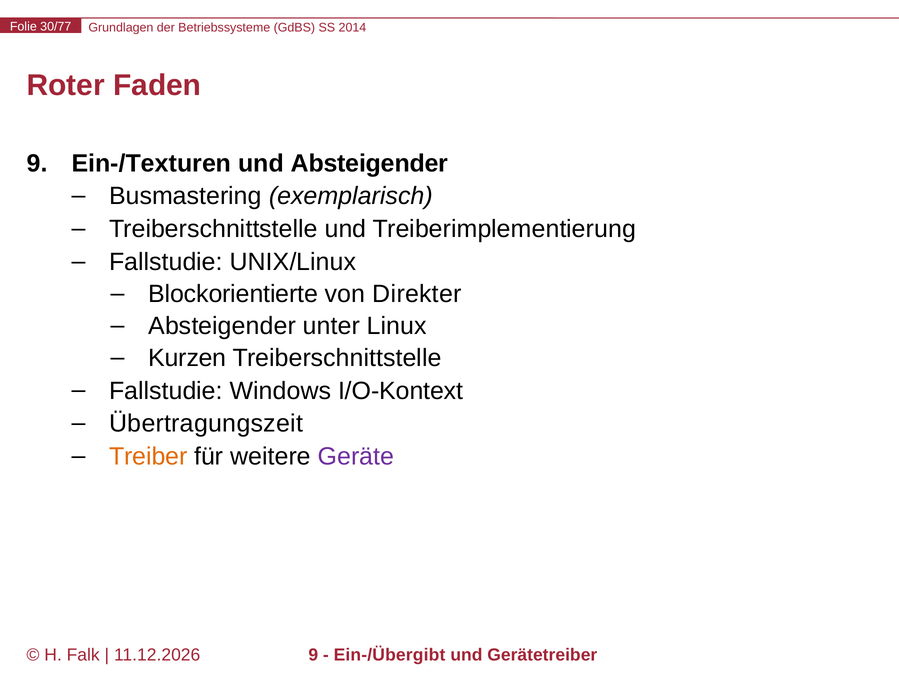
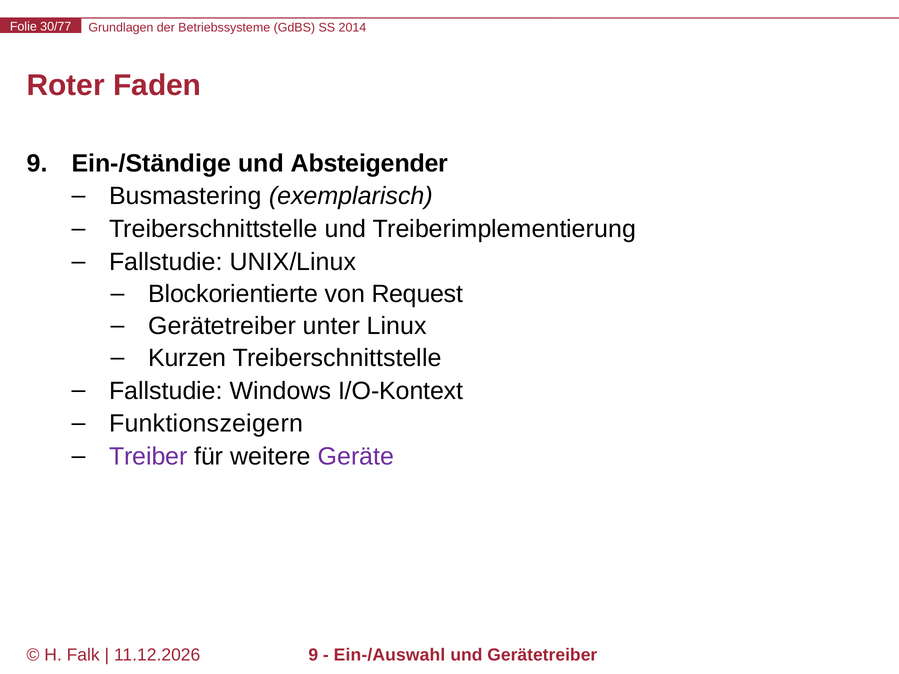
Ein-/Texturen: Ein-/Texturen -> Ein-/Ständige (151, 164)
Direkter: Direkter -> Request (417, 294)
Absteigender: Absteigender -> Gerätetreiber (222, 326)
Übertragungszeit: Übertragungszeit -> Funktionszeigern (206, 424)
Treiber colour: orange -> purple (148, 457)
Ein-/Übergibt: Ein-/Übergibt -> Ein-/Auswahl (389, 655)
